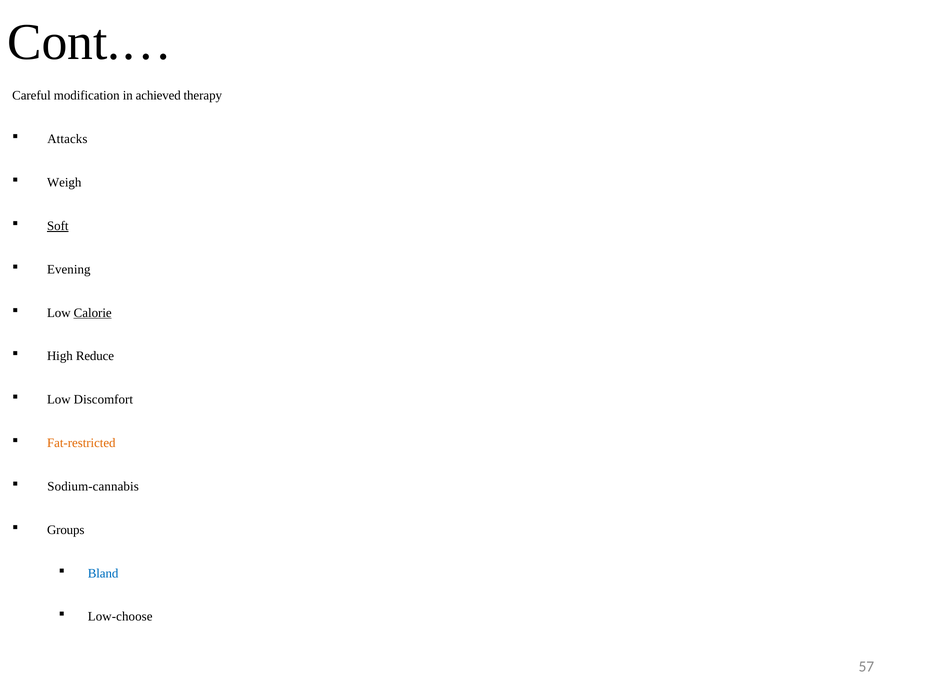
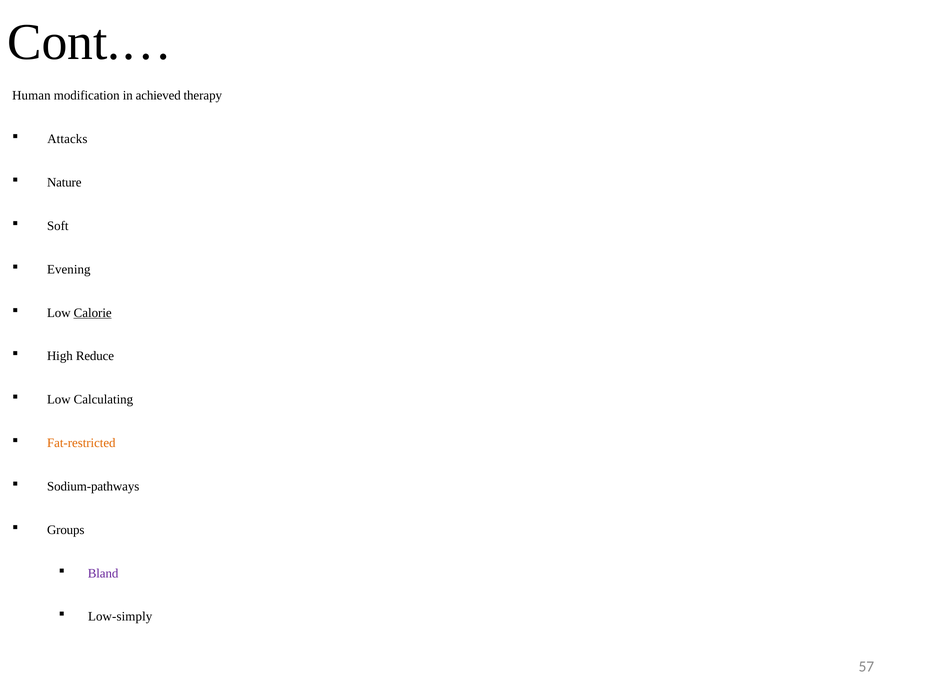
Careful: Careful -> Human (31, 96)
Weigh: Weigh -> Nature (64, 182)
Soft underline: present -> none (58, 226)
Discomfort: Discomfort -> Calculating (103, 399)
Sodium-cannabis: Sodium-cannabis -> Sodium-pathways (93, 486)
Bland colour: blue -> purple (103, 573)
Low-choose: Low-choose -> Low-simply (120, 616)
